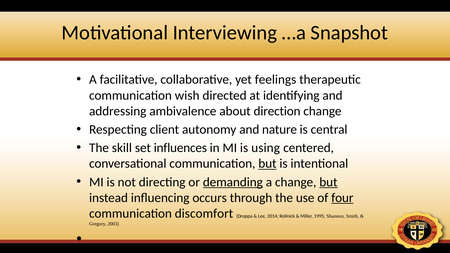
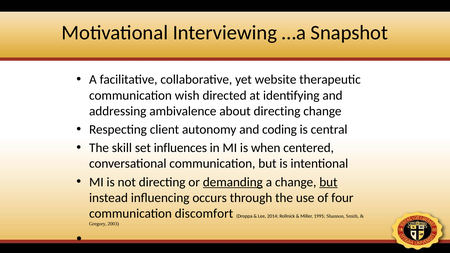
feelings: feelings -> website (276, 80)
about direction: direction -> directing (277, 111)
nature: nature -> coding (280, 130)
using: using -> when (266, 148)
but underline: present -> none (267, 164)
four underline: present -> none (342, 198)
